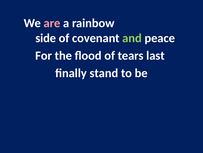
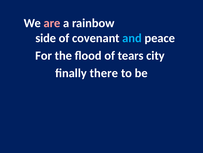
and colour: light green -> light blue (132, 38)
last: last -> city (155, 55)
stand: stand -> there (104, 73)
